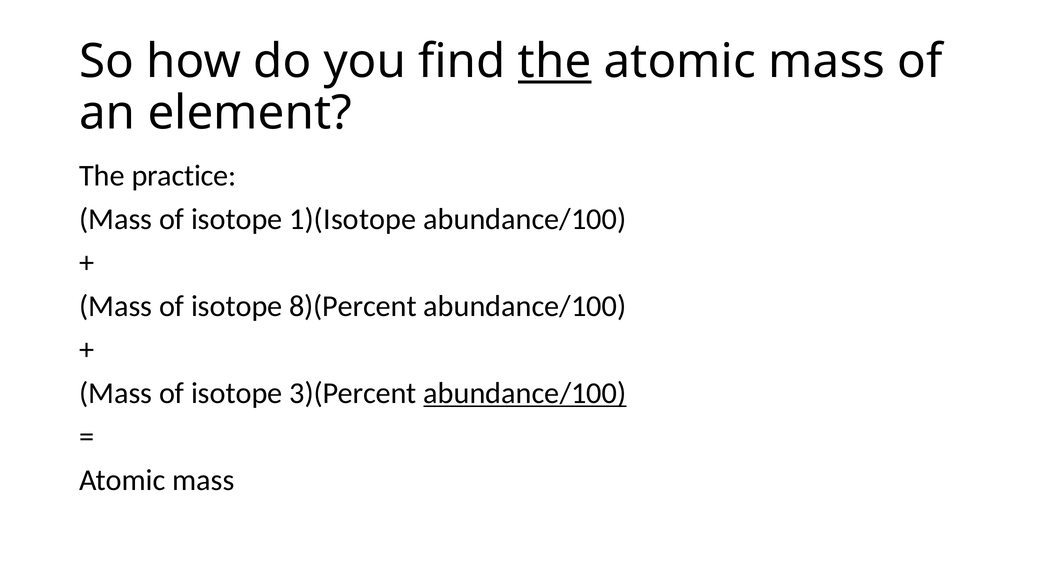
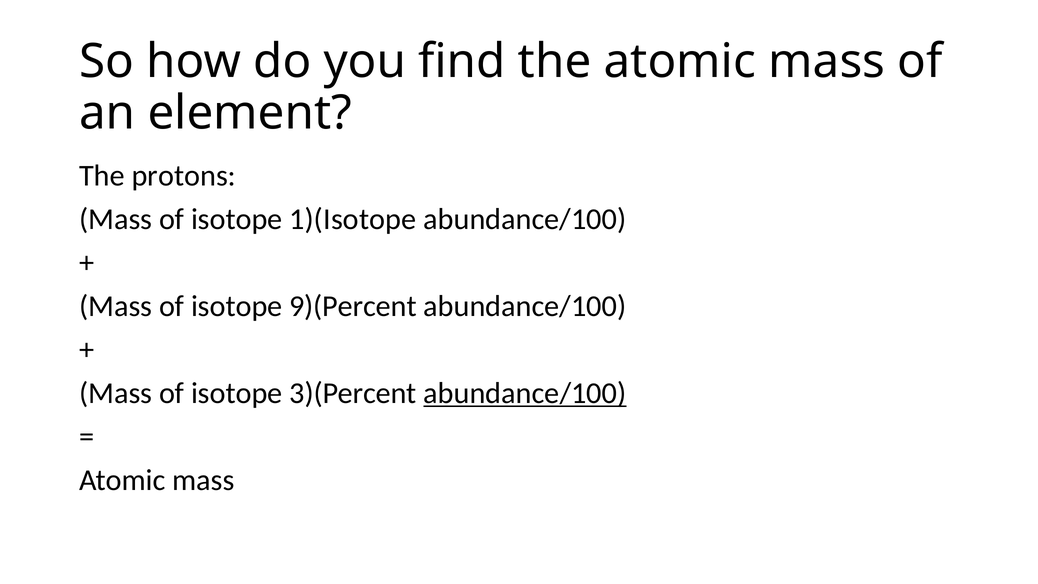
the underline: present -> none (555, 62)
practice: practice -> protons (184, 175)
8)(Percent: 8)(Percent -> 9)(Percent (353, 306)
